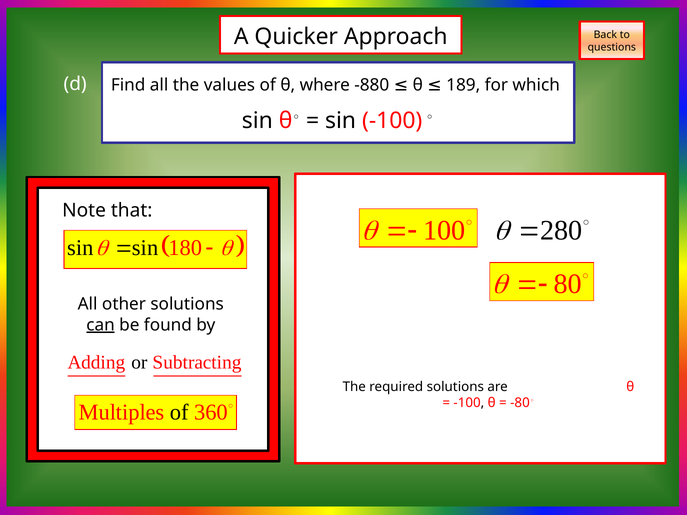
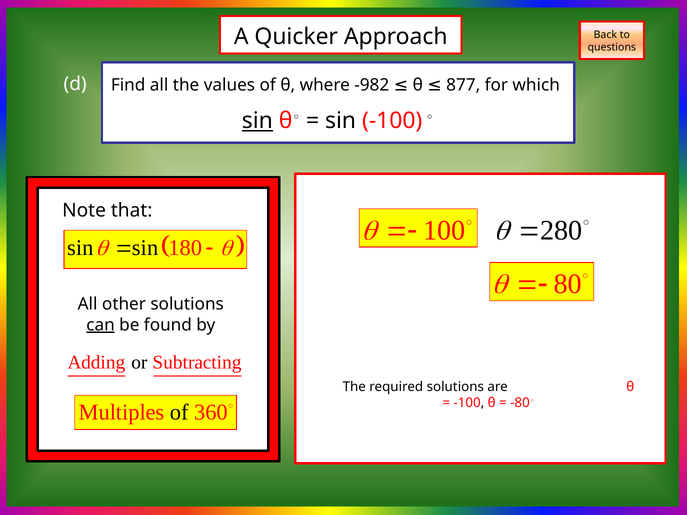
-880: -880 -> -982 (372, 85)
189: 189 -> 877 (463, 85)
sin underline: none -> present (257, 121)
